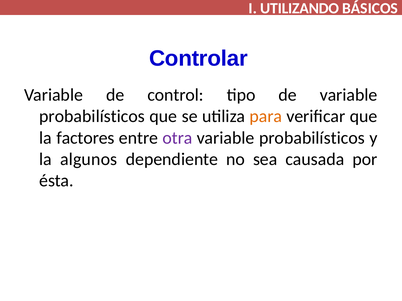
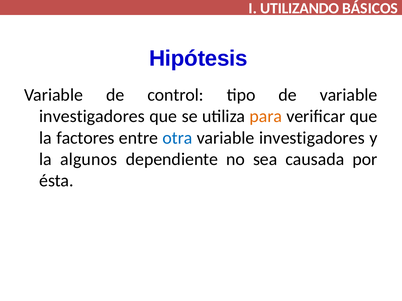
Controlar: Controlar -> Hipótesis (198, 59)
probabilísticos: probabilísticos -> investigadores (92, 117)
otra colour: purple -> blue (177, 138)
probabilísticos: probabilísticos -> investigadores (312, 138)
